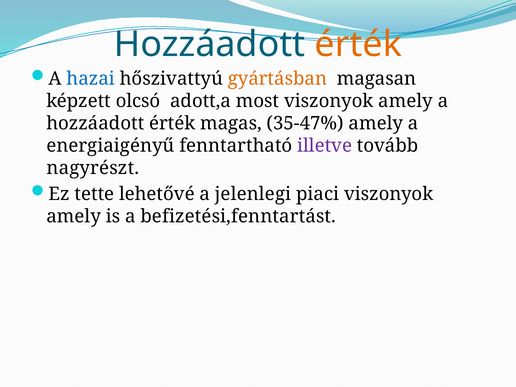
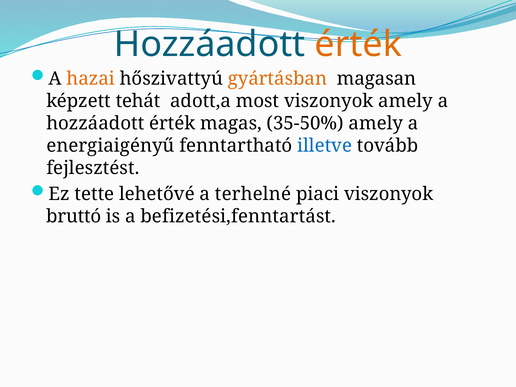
hazai colour: blue -> orange (91, 79)
olcsó: olcsó -> tehát (138, 101)
35-47%: 35-47% -> 35-50% (305, 123)
illetve colour: purple -> blue (325, 146)
nagyrészt: nagyrészt -> fejlesztést (93, 168)
jelenlegi: jelenlegi -> terhelné (253, 194)
amely: amely -> bruttó (74, 216)
